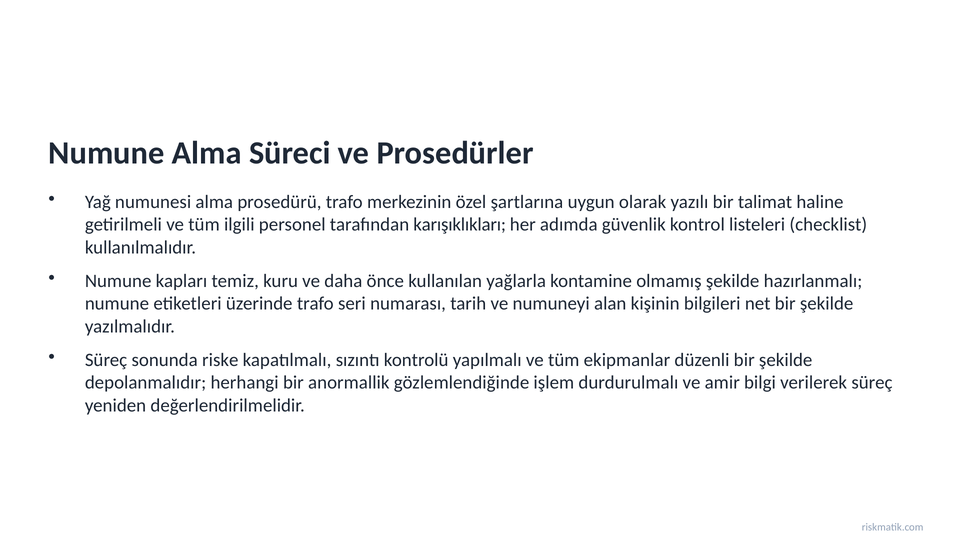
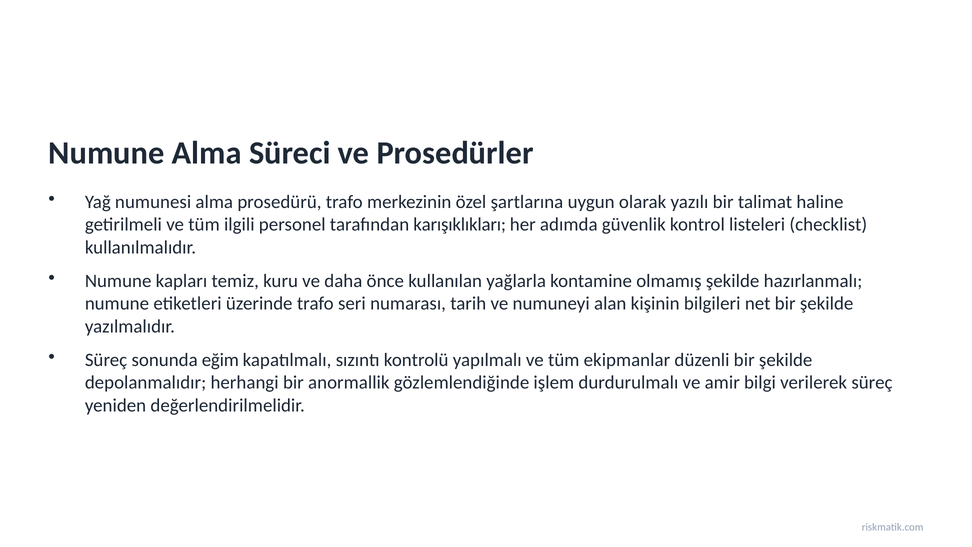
riske: riske -> eğim (220, 360)
